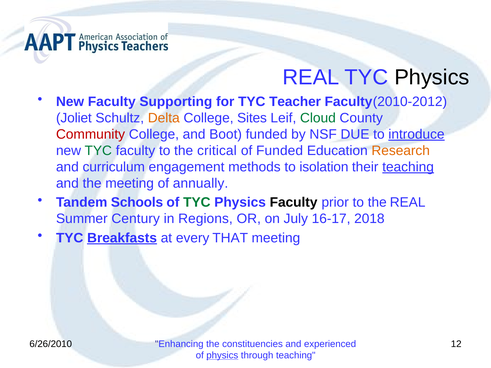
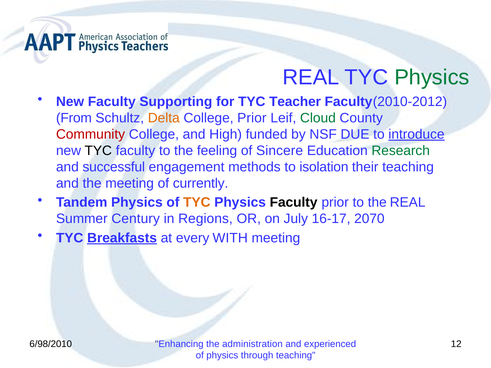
Physics colour: black -> green (432, 77)
Joliet: Joliet -> From (74, 118)
College Sites: Sites -> Prior (252, 118)
Boot: Boot -> High (226, 134)
TYC colour: green -> black (98, 151)
critical: critical -> feeling (217, 151)
of Funded: Funded -> Sincere (280, 151)
Research colour: orange -> green (401, 151)
curriculum: curriculum -> successful (114, 167)
teaching underline: present -> none (408, 167)
annually: annually -> currently (201, 183)
Tandem Schools: Schools -> Physics (137, 203)
TYC colour: green -> orange (197, 203)
2018: 2018 -> 2070 (369, 219)
THAT: THAT -> WITH (230, 238)
6/26/2010: 6/26/2010 -> 6/98/2010 (51, 344)
constituencies: constituencies -> administration (252, 344)
physics underline: present -> none (222, 356)
